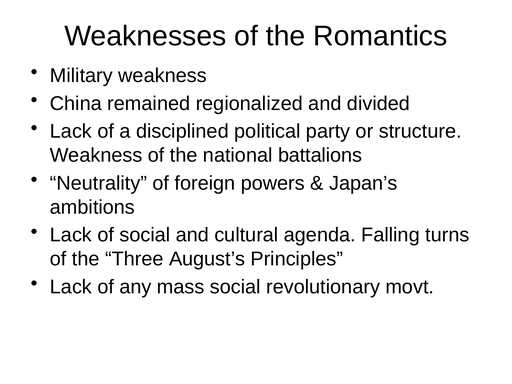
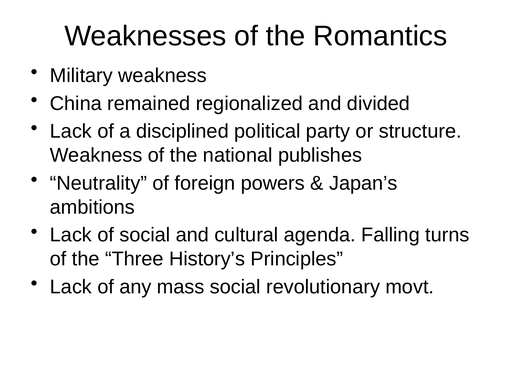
battalions: battalions -> publishes (320, 155)
August’s: August’s -> History’s (207, 259)
